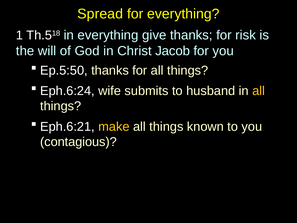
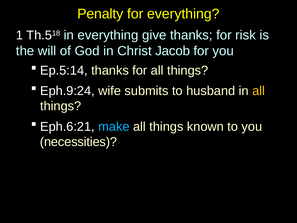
Spread: Spread -> Penalty (100, 14)
Ep.5:50: Ep.5:50 -> Ep.5:14 (64, 70)
Eph.6:24: Eph.6:24 -> Eph.9:24 (67, 91)
make colour: yellow -> light blue (114, 126)
contagious: contagious -> necessities (78, 142)
